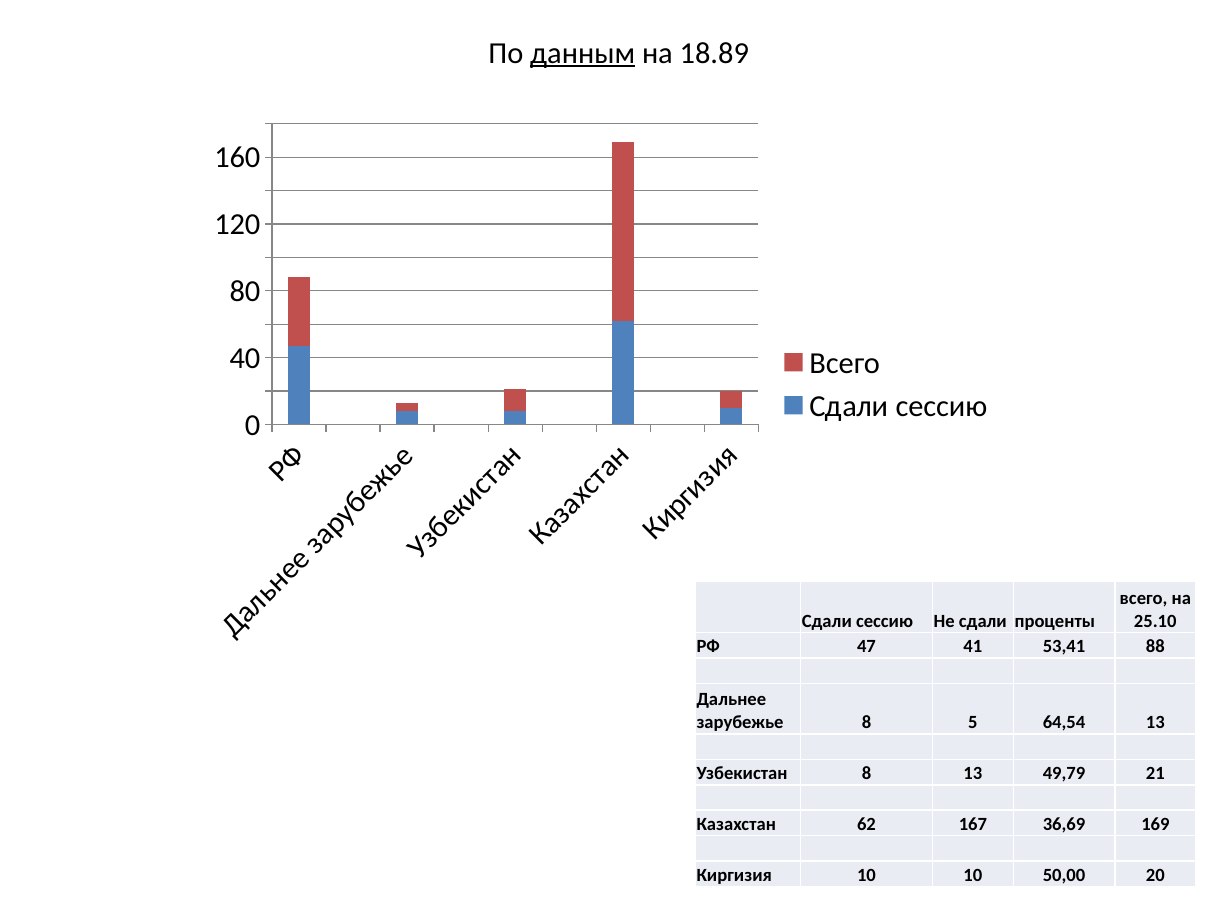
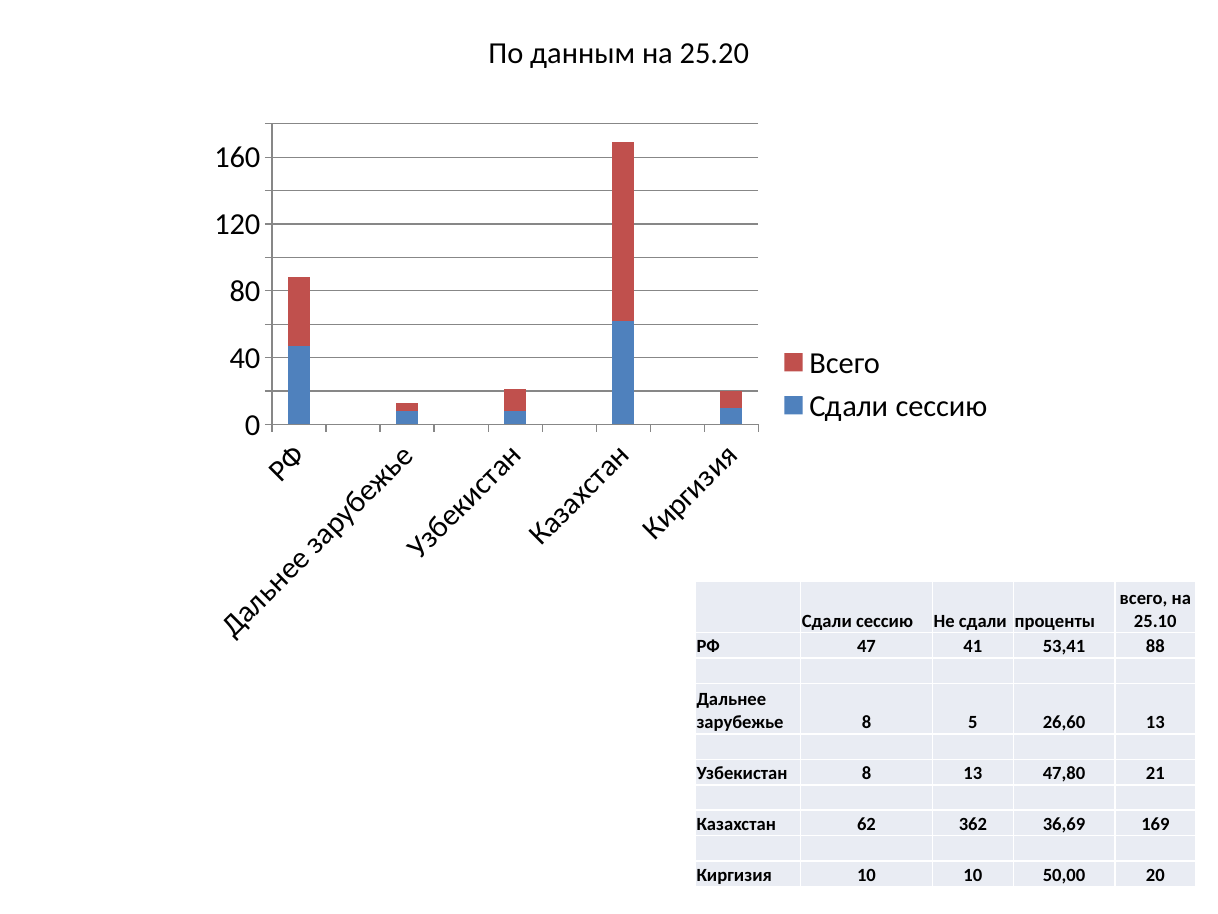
данным underline: present -> none (583, 53)
18.89: 18.89 -> 25.20 (714, 53)
64,54: 64,54 -> 26,60 (1064, 722)
49,79: 49,79 -> 47,80 (1064, 773)
167: 167 -> 362 (973, 824)
